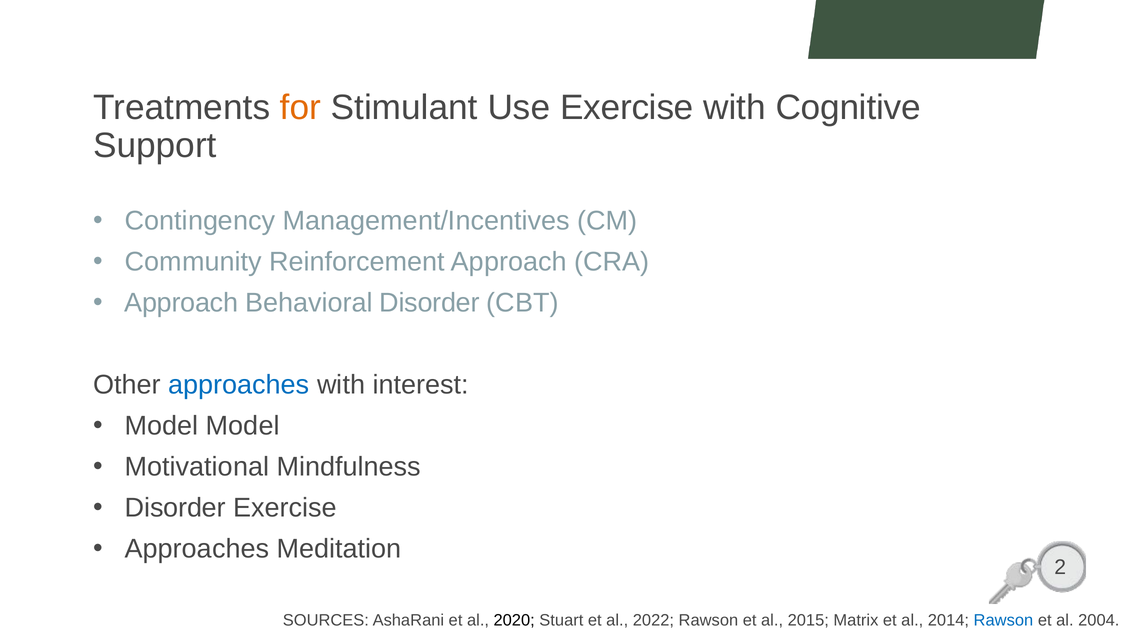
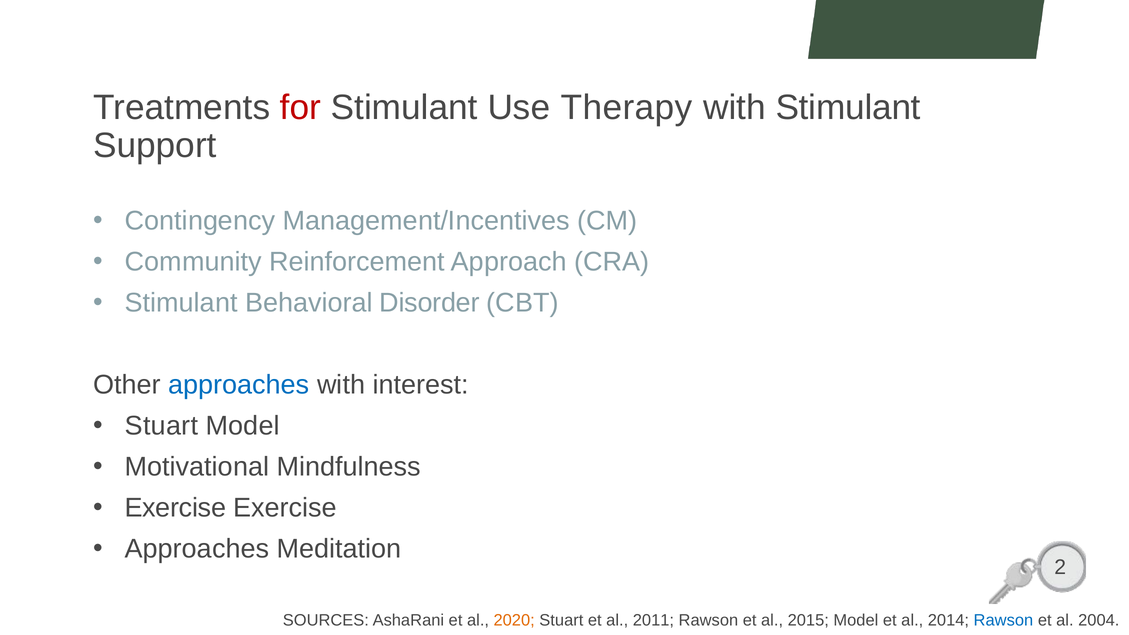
for colour: orange -> red (300, 108)
Use Exercise: Exercise -> Therapy (627, 108)
with Cognitive: Cognitive -> Stimulant (848, 108)
Approach: Approach -> Stimulant (181, 303)
Model: Model -> Stuart (162, 426)
Disorder: Disorder -> Exercise (175, 508)
2020 colour: black -> orange (514, 620)
2022: 2022 -> 2011 (653, 620)
2015 Matrix: Matrix -> Model (856, 620)
